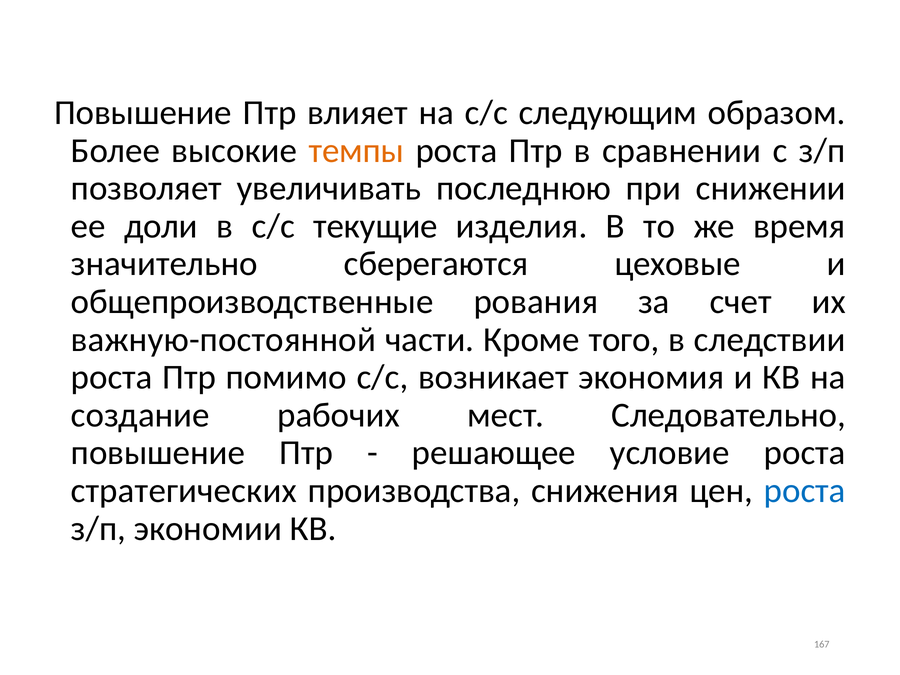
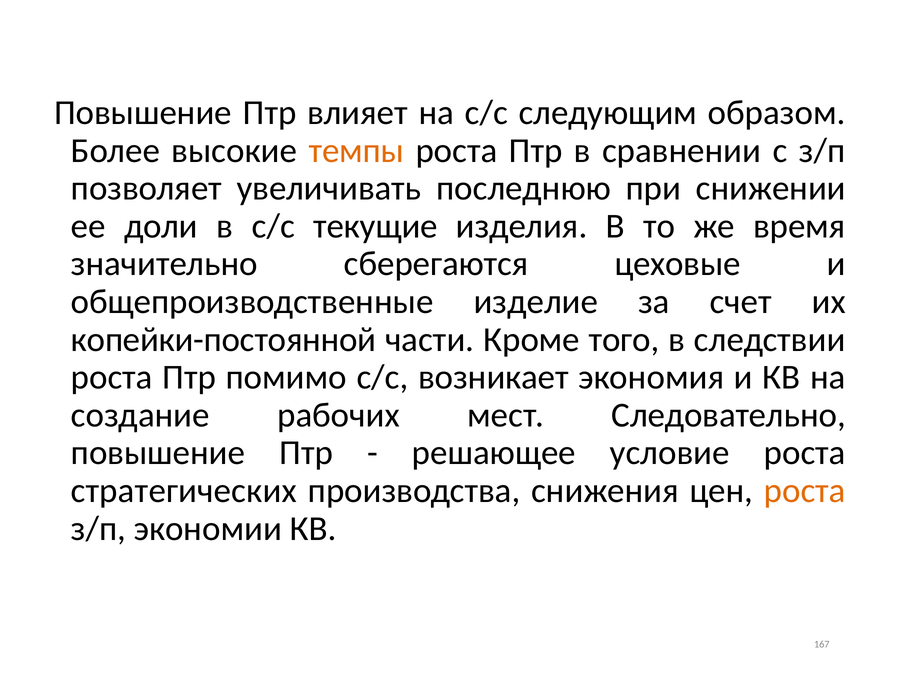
рования: рования -> изделие (536, 302)
важную-постоянной: важную-постоянной -> копейки-постоянной (224, 339)
роста colour: blue -> orange (805, 491)
